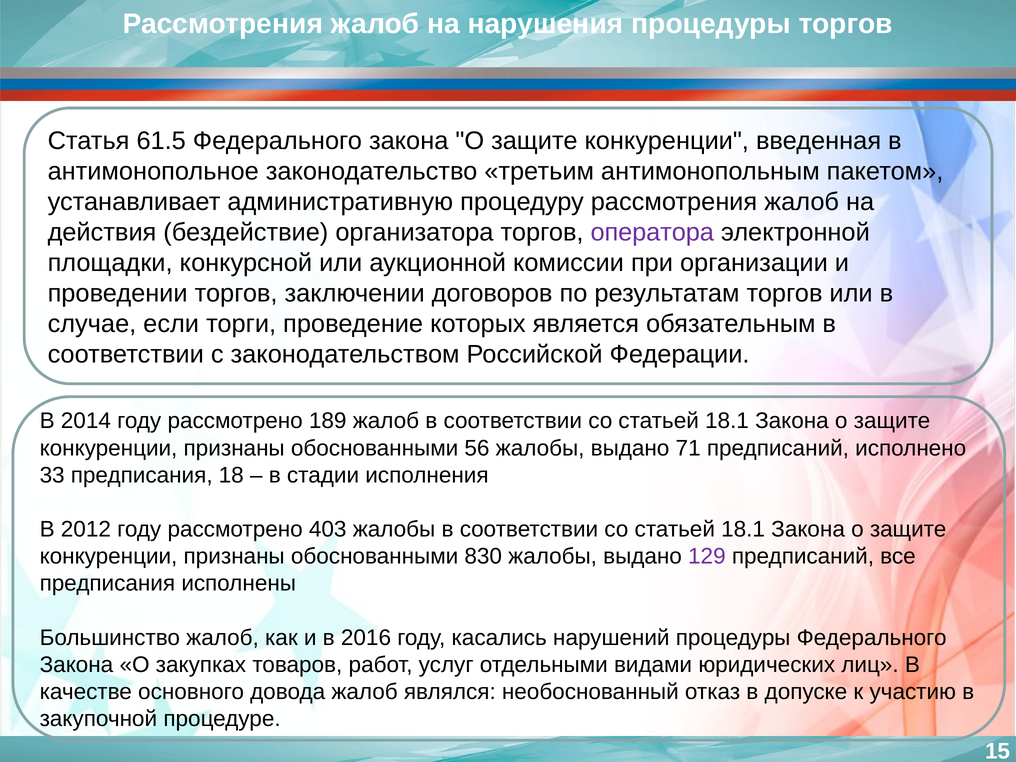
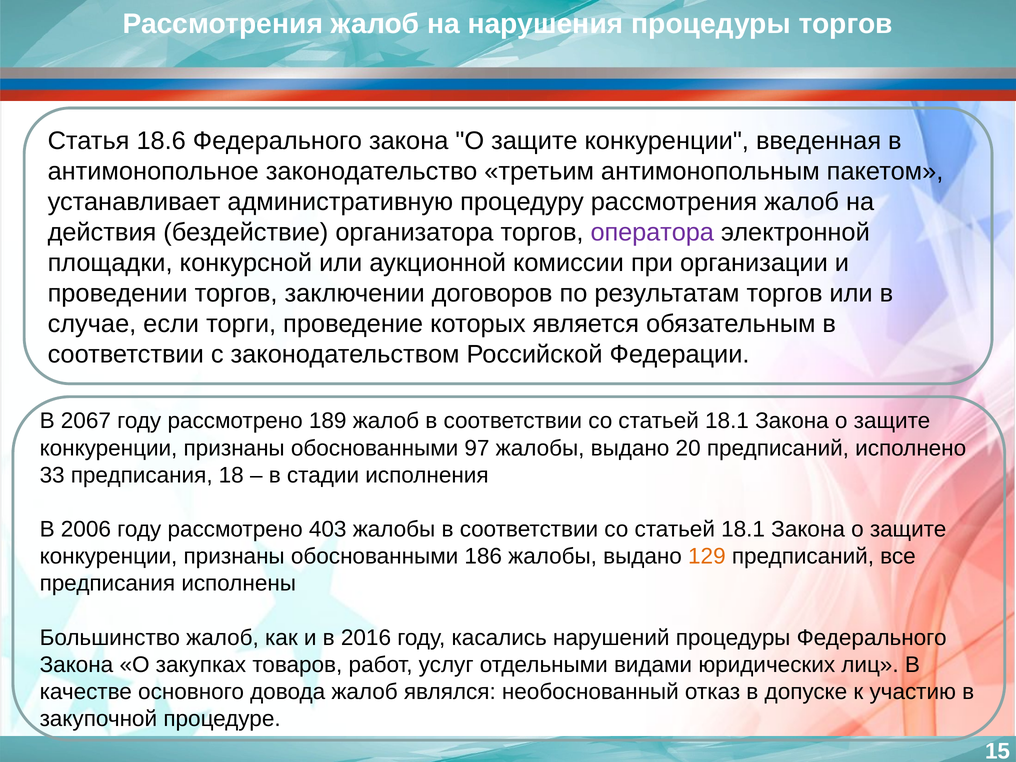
61.5: 61.5 -> 18.6 (161, 141)
2014: 2014 -> 2067 (86, 421)
56: 56 -> 97 (477, 448)
71: 71 -> 20 (688, 448)
2012: 2012 -> 2006 (86, 529)
830: 830 -> 186 (483, 556)
129 colour: purple -> orange (707, 556)
